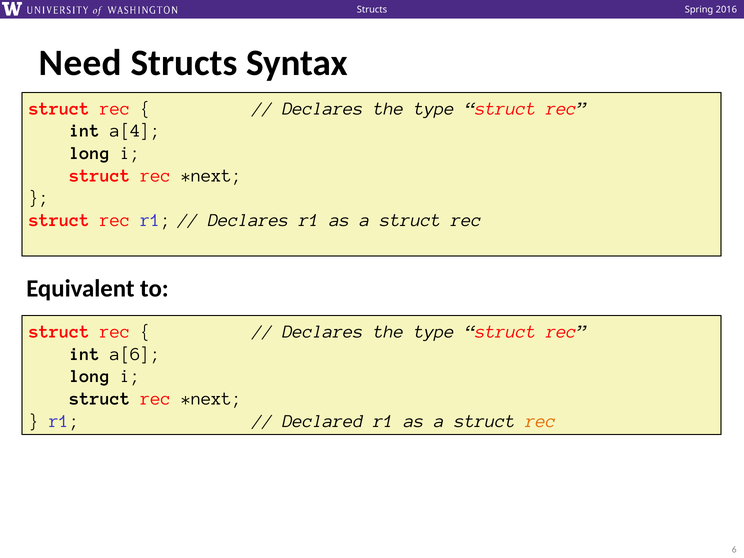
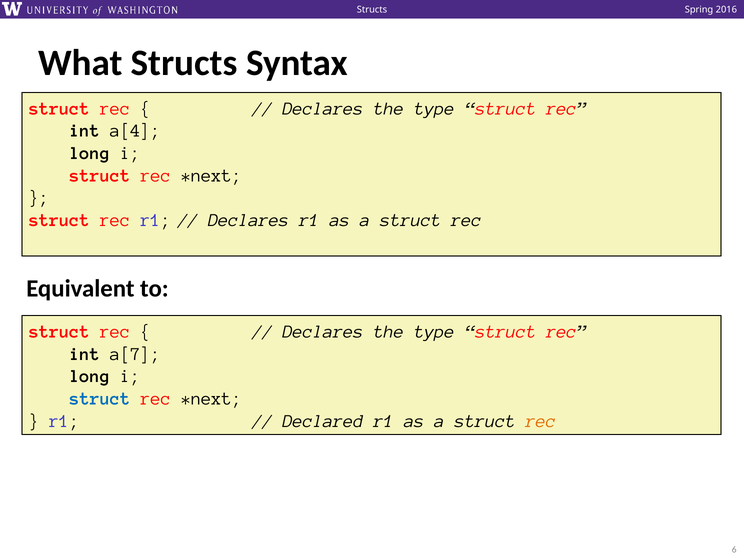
Need: Need -> What (81, 63)
a[6: a[6 -> a[7 (135, 354)
struct colour: black -> blue (100, 399)
